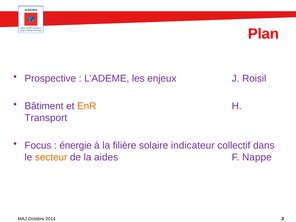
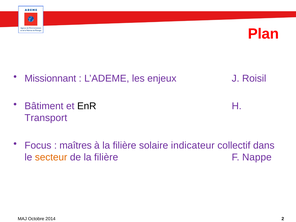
Prospective: Prospective -> Missionnant (50, 78)
EnR colour: orange -> black (87, 106)
énergie: énergie -> maîtres (76, 145)
de la aides: aides -> filière (106, 157)
